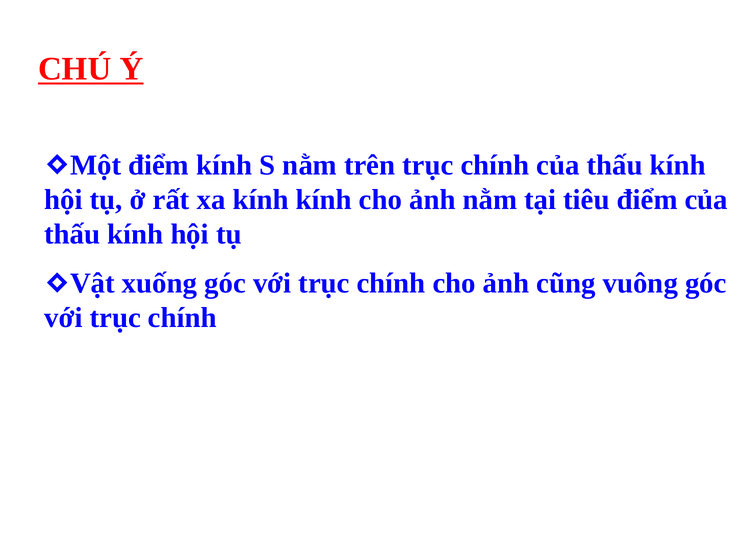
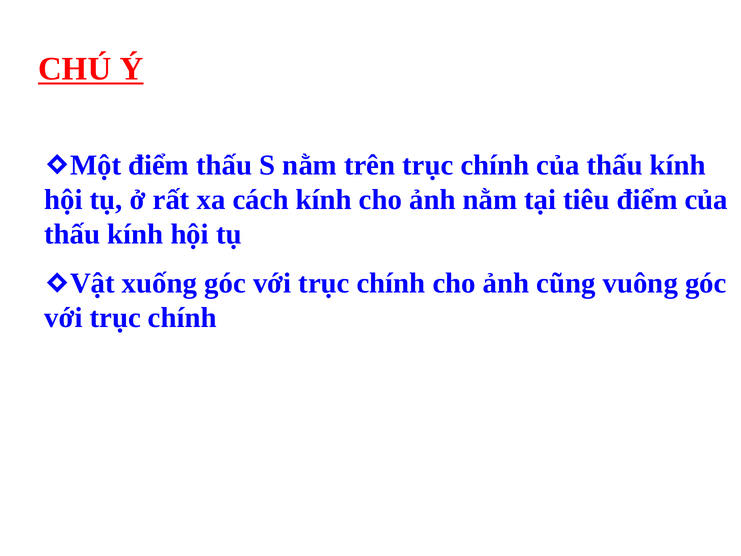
điểm kính: kính -> thấu (224, 165)
xa kính: kính -> cách (261, 200)
